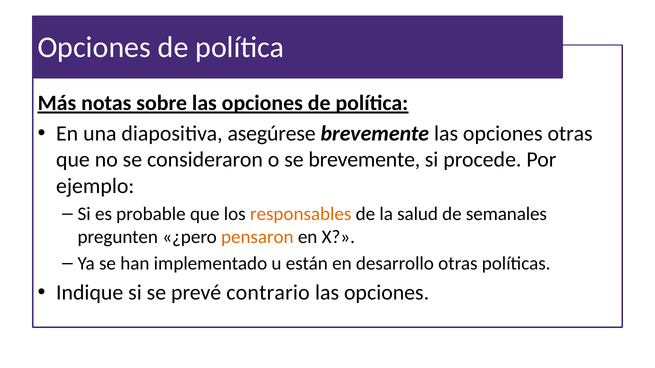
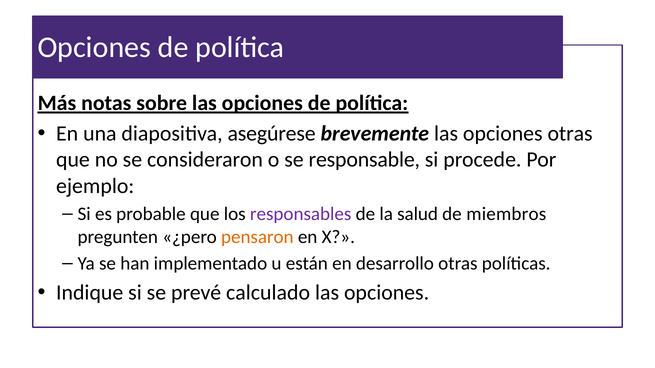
se brevemente: brevemente -> responsable (364, 160)
responsables colour: orange -> purple (301, 214)
semanales: semanales -> miembros (506, 214)
contrario: contrario -> calculado (268, 293)
